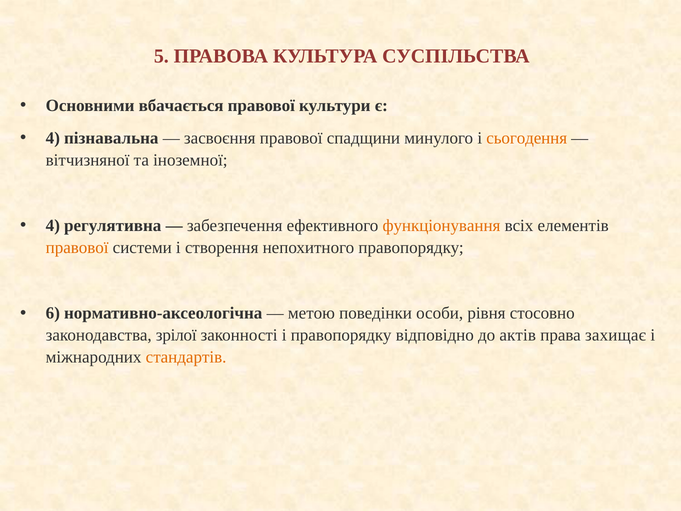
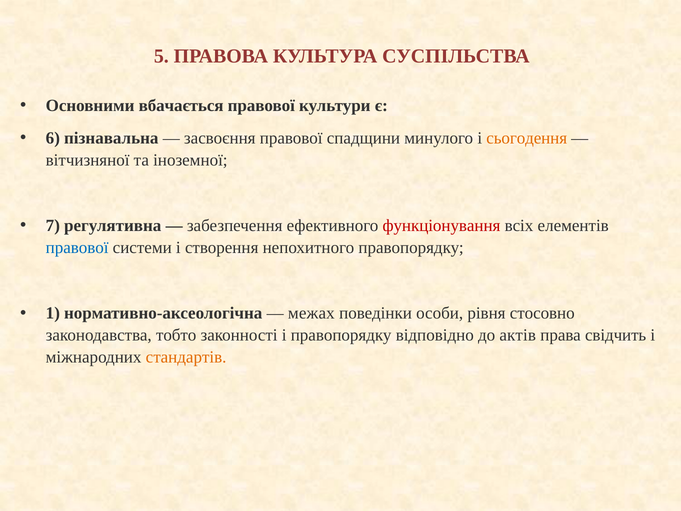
4: 4 -> 6 (53, 138)
4: 4 -> 7 (53, 226)
функціонування colour: orange -> red (441, 226)
правової colour: orange -> blue (77, 248)
6: 6 -> 1 (53, 313)
метою: метою -> межах (311, 313)
зрілої: зрілої -> тобто (176, 335)
захищає: захищає -> свідчить (616, 335)
